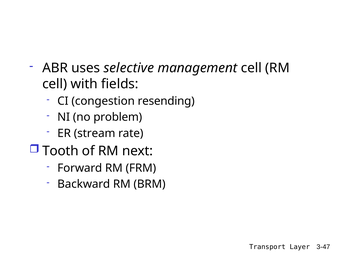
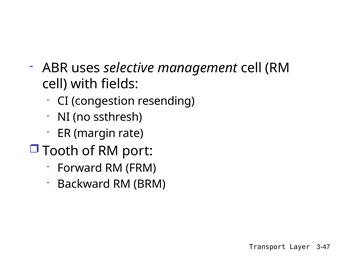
problem: problem -> ssthresh (118, 118)
stream: stream -> margin (95, 134)
next: next -> port (137, 151)
